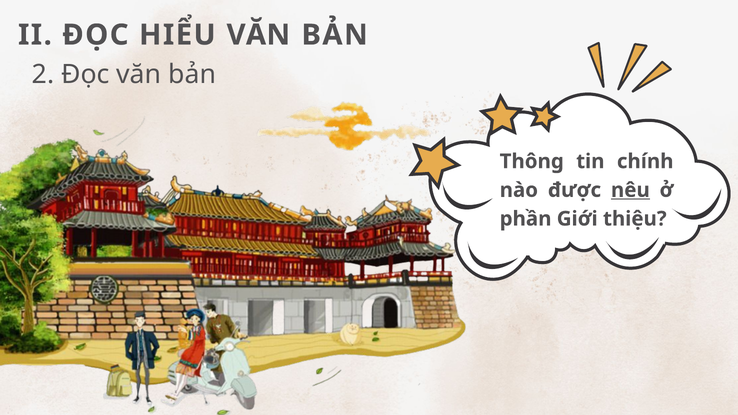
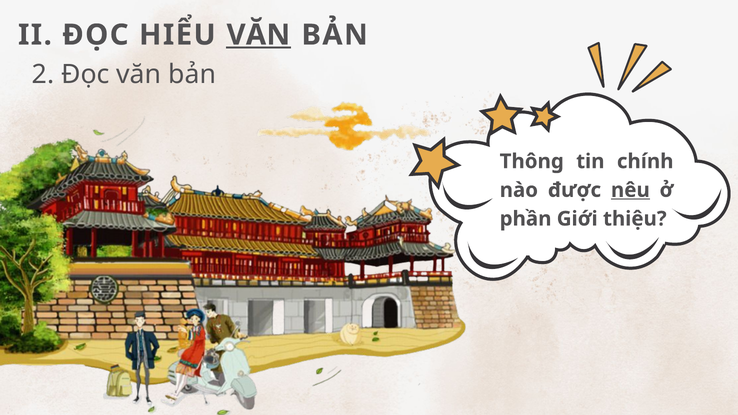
VĂN underline: none -> present (258, 35)
